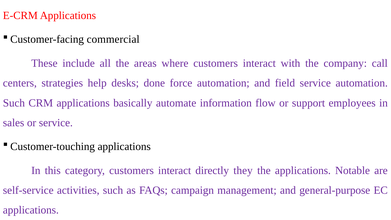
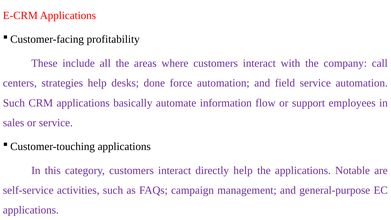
commercial: commercial -> profitability (113, 39)
directly they: they -> help (243, 170)
